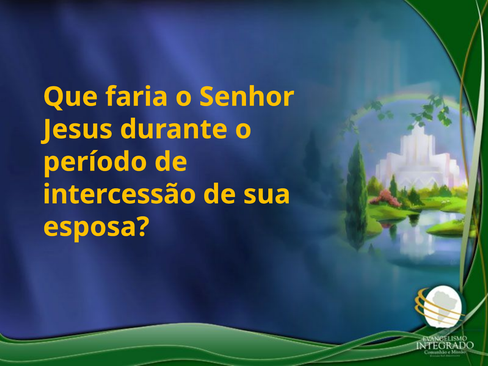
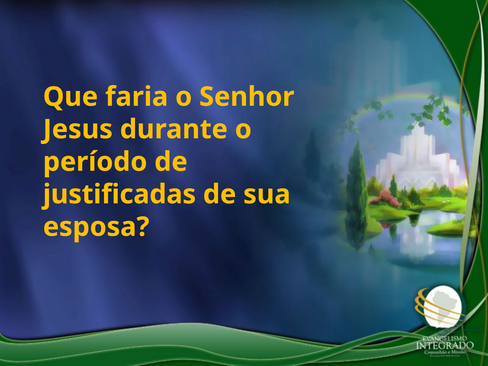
intercessão: intercessão -> justificadas (119, 194)
